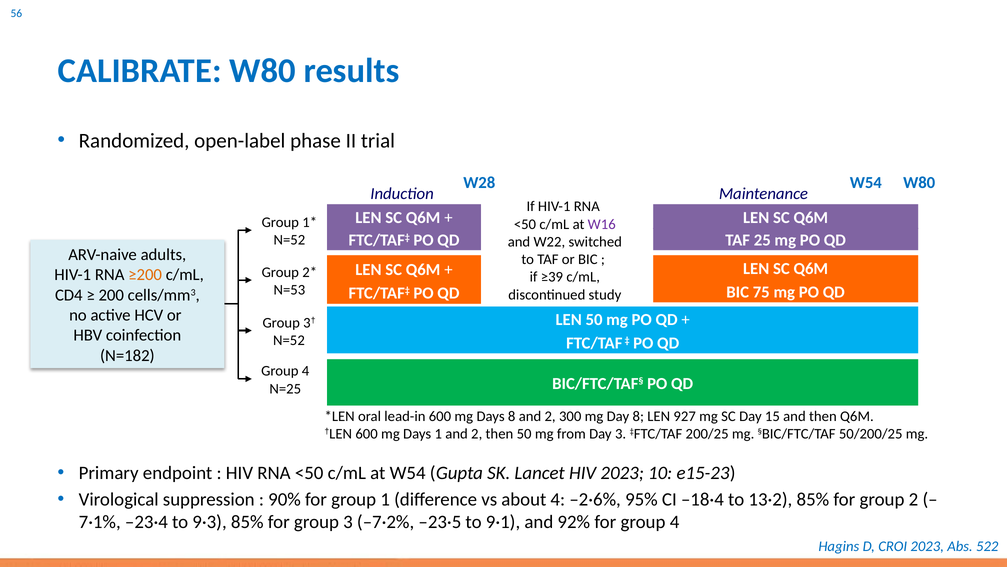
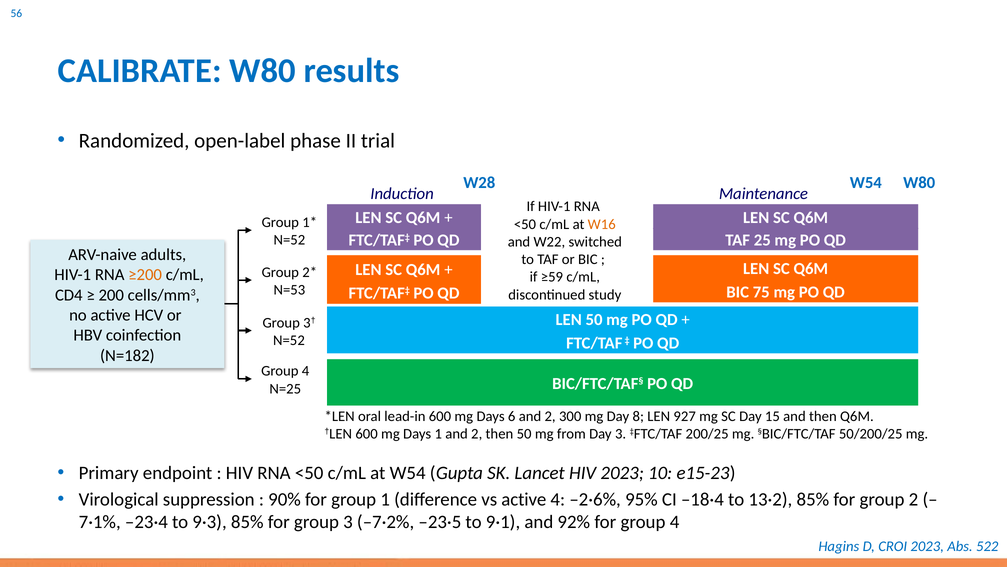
W16 colour: purple -> orange (602, 224)
≥39: ≥39 -> ≥59 (552, 277)
Days 8: 8 -> 6 (512, 416)
vs about: about -> active (524, 499)
